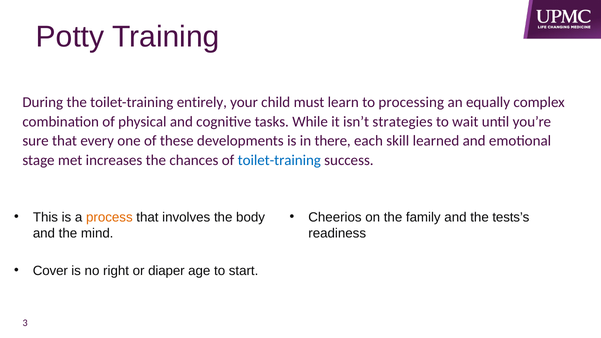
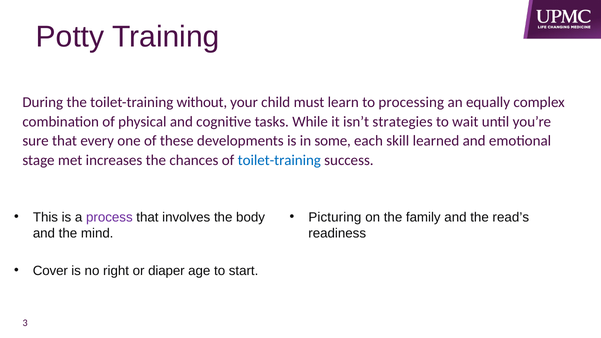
entirely: entirely -> without (202, 102)
there: there -> some (333, 141)
process colour: orange -> purple (109, 217)
Cheerios: Cheerios -> Picturing (335, 217)
tests’s: tests’s -> read’s (511, 217)
